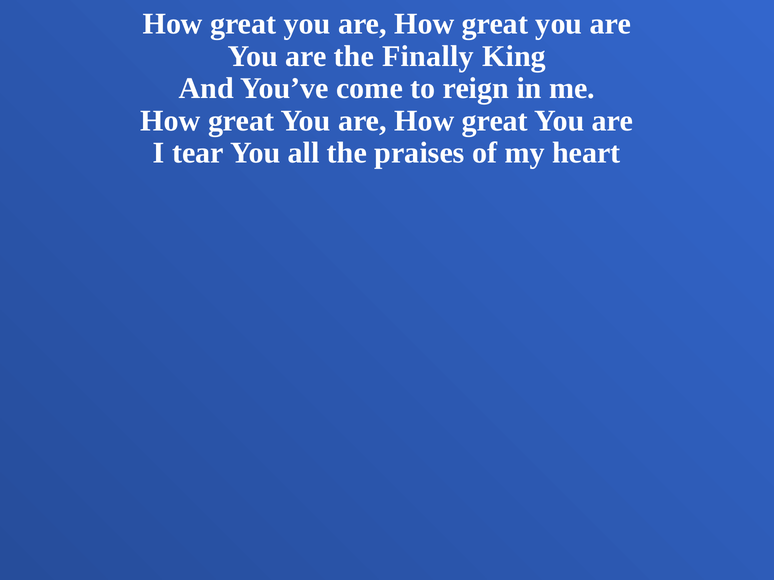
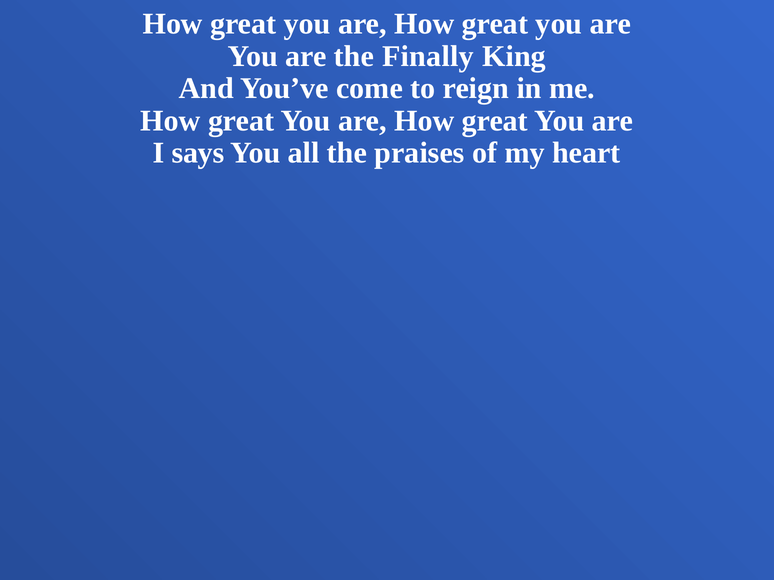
tear: tear -> says (198, 153)
